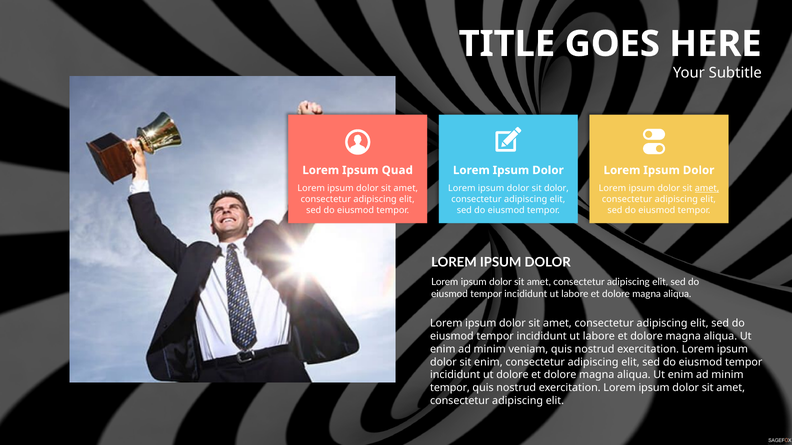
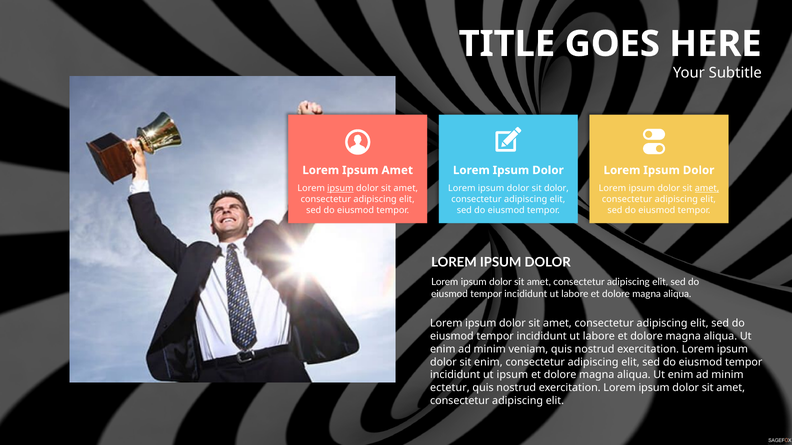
Ipsum Quad: Quad -> Amet (397, 170)
ipsum underline: none -> present (340, 189)
ut dolore: dolore -> ipsum (512, 375)
tempor: tempor -> ectetur (450, 388)
